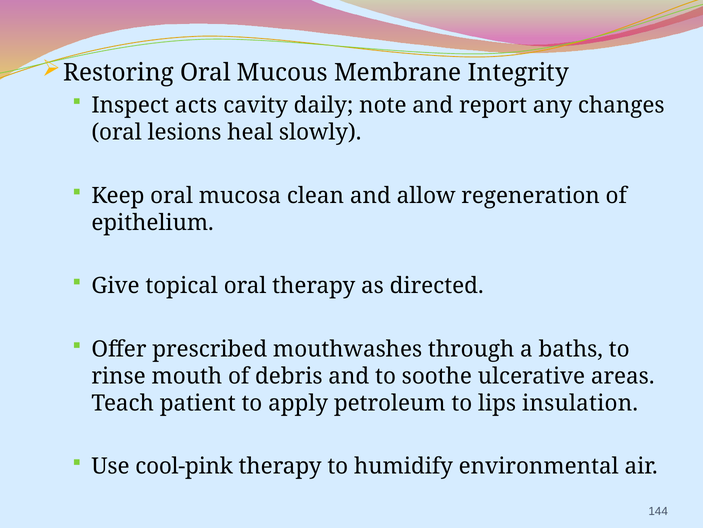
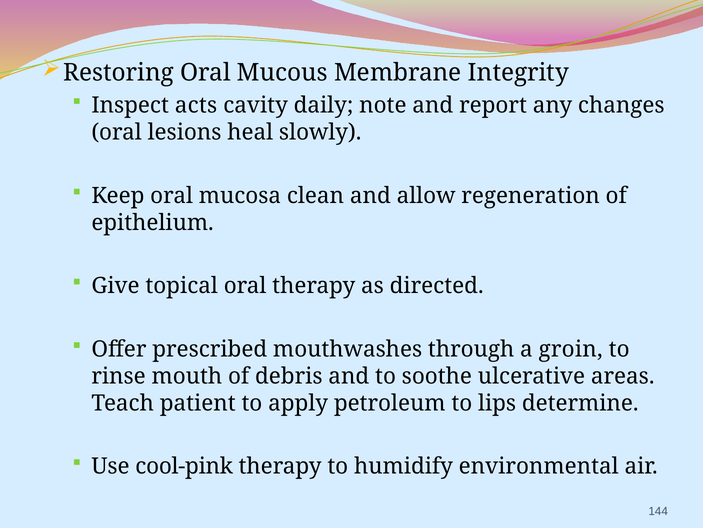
baths: baths -> groin (571, 349)
insulation: insulation -> determine (580, 403)
